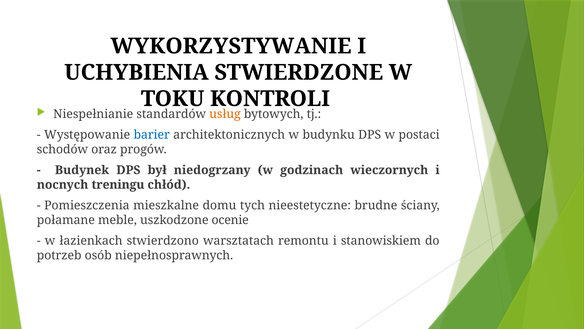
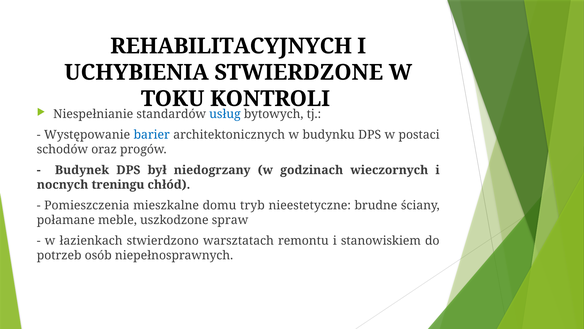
WYKORZYSTYWANIE: WYKORZYSTYWANIE -> REHABILITACYJNYCH (231, 46)
usług colour: orange -> blue (225, 114)
tych: tych -> tryb (252, 205)
ocenie: ocenie -> spraw (230, 220)
